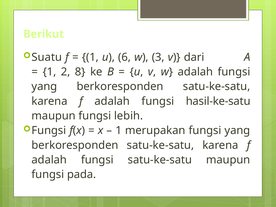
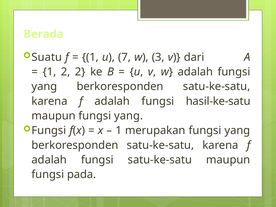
Berikut: Berikut -> Berada (44, 34)
6: 6 -> 7 (125, 57)
2 8: 8 -> 2 (80, 72)
maupun fungsi lebih: lebih -> yang (129, 116)
